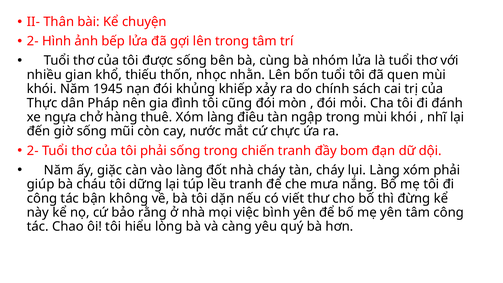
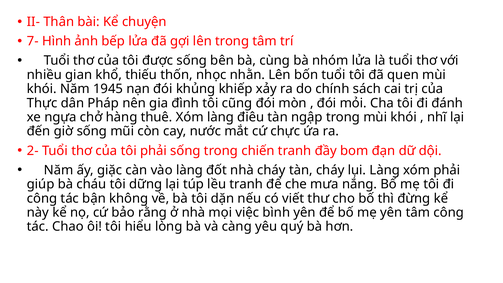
2-: 2- -> 7- (33, 41)
